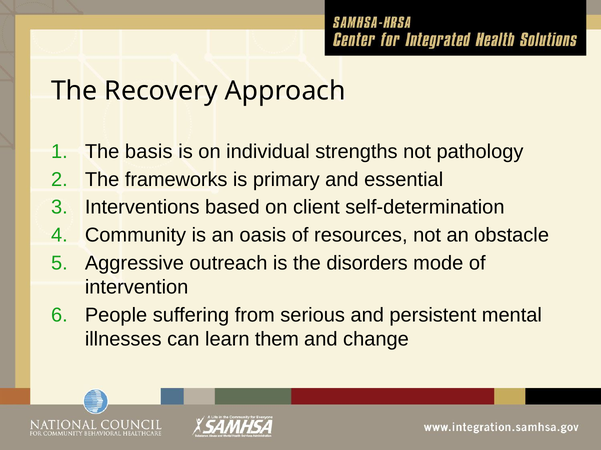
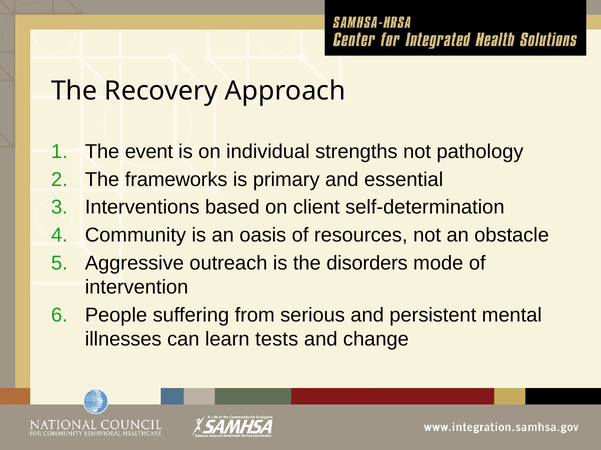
basis: basis -> event (149, 152)
them: them -> tests (277, 340)
